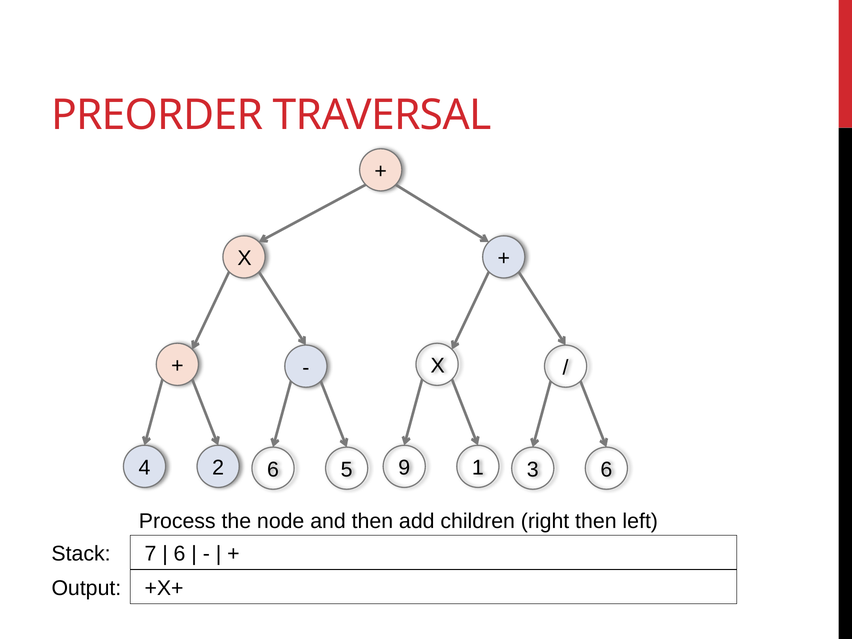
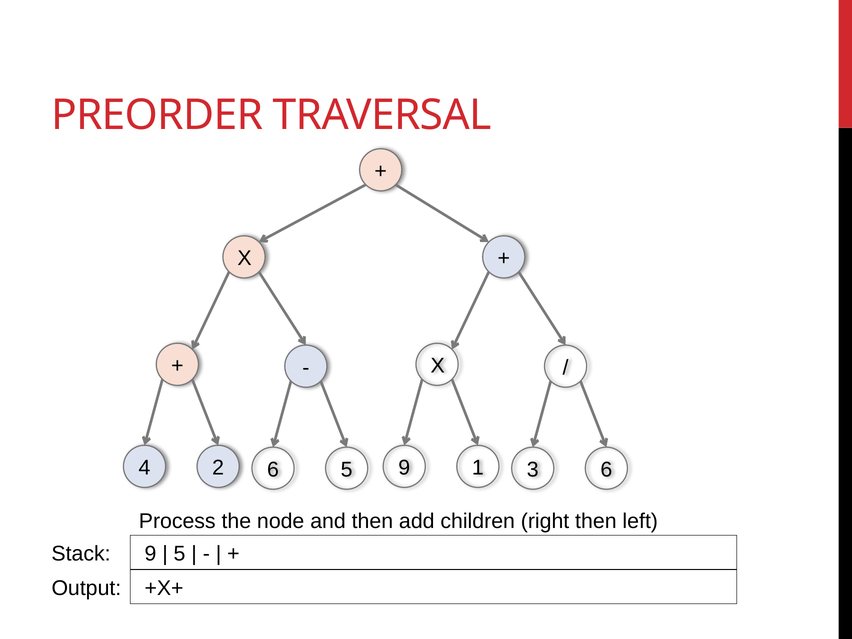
Stack 7: 7 -> 9 (150, 554)
6: 6 -> 5 (180, 554)
